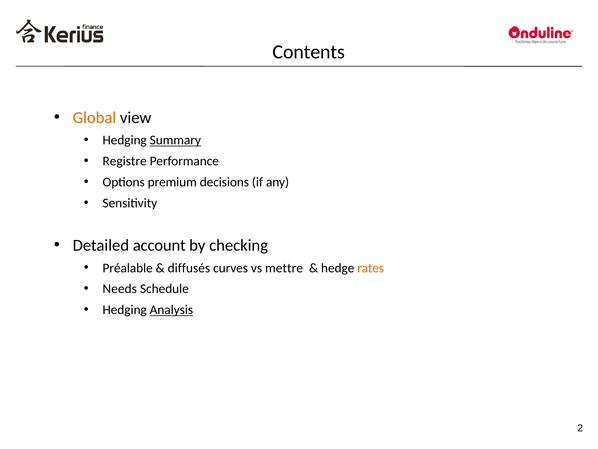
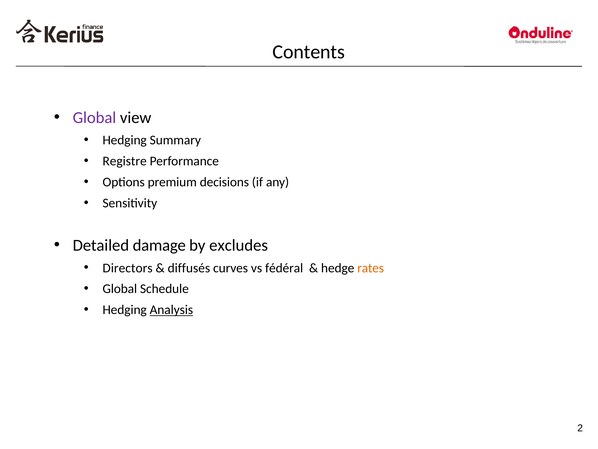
Global colour: orange -> purple (94, 117)
Summary underline: present -> none (175, 140)
account: account -> damage (159, 245)
checking: checking -> excludes (239, 245)
Préalable: Préalable -> Directors (128, 268)
mettre: mettre -> fédéral (284, 268)
Needs: Needs -> Global (120, 289)
